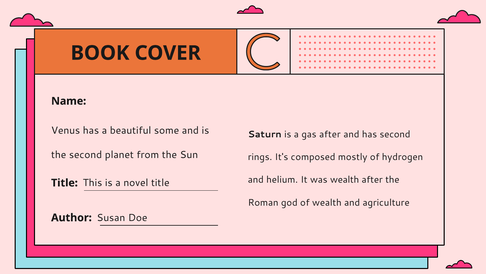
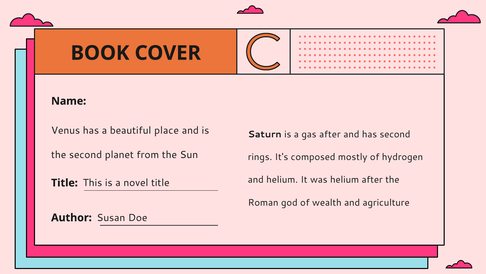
some: some -> place (167, 130)
was wealth: wealth -> helium (345, 179)
